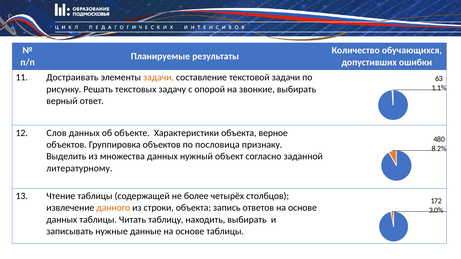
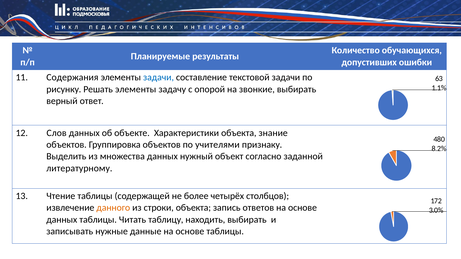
Достраивать: Достраивать -> Содержания (72, 78)
задачи colour: orange -> blue (159, 78)
Решать текстовых: текстовых -> элементы (136, 89)
верное: верное -> знание (273, 133)
пословица: пословица -> учителями (217, 145)
